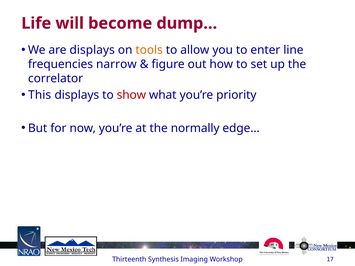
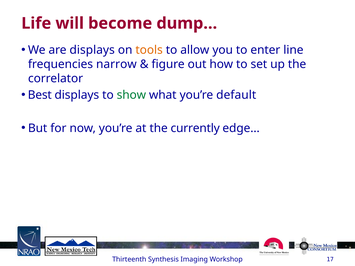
This: This -> Best (40, 95)
show colour: red -> green (131, 95)
priority: priority -> default (236, 95)
normally: normally -> currently (195, 128)
